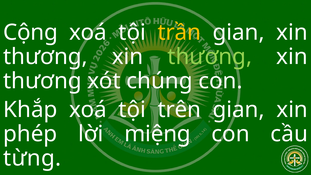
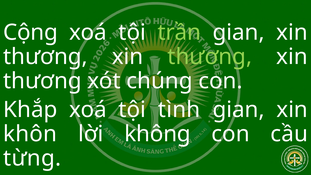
trần colour: yellow -> light green (179, 32)
trên: trên -> tình (179, 110)
phép: phép -> khôn (30, 134)
miệng: miệng -> không (158, 134)
